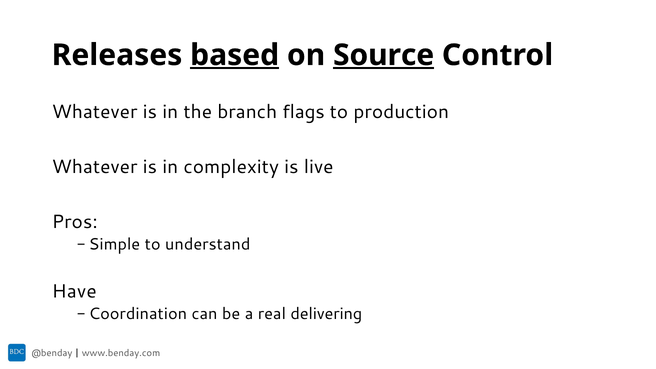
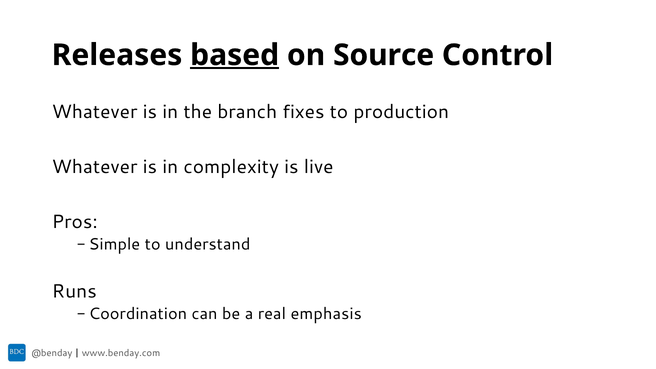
Source underline: present -> none (384, 55)
flags: flags -> fixes (303, 112)
Have: Have -> Runs (74, 291)
delivering: delivering -> emphasis (326, 314)
